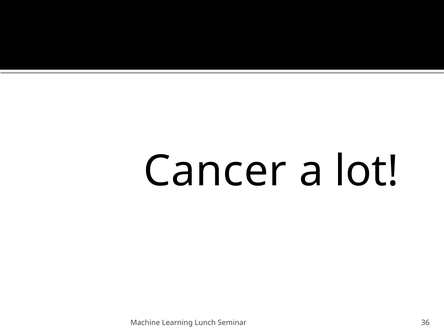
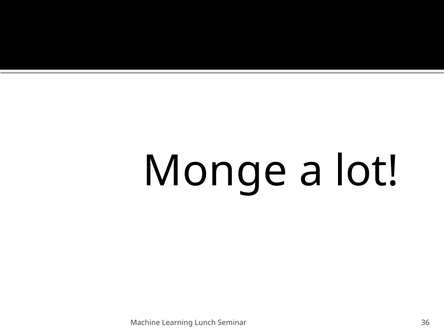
Cancer: Cancer -> Monge (215, 171)
